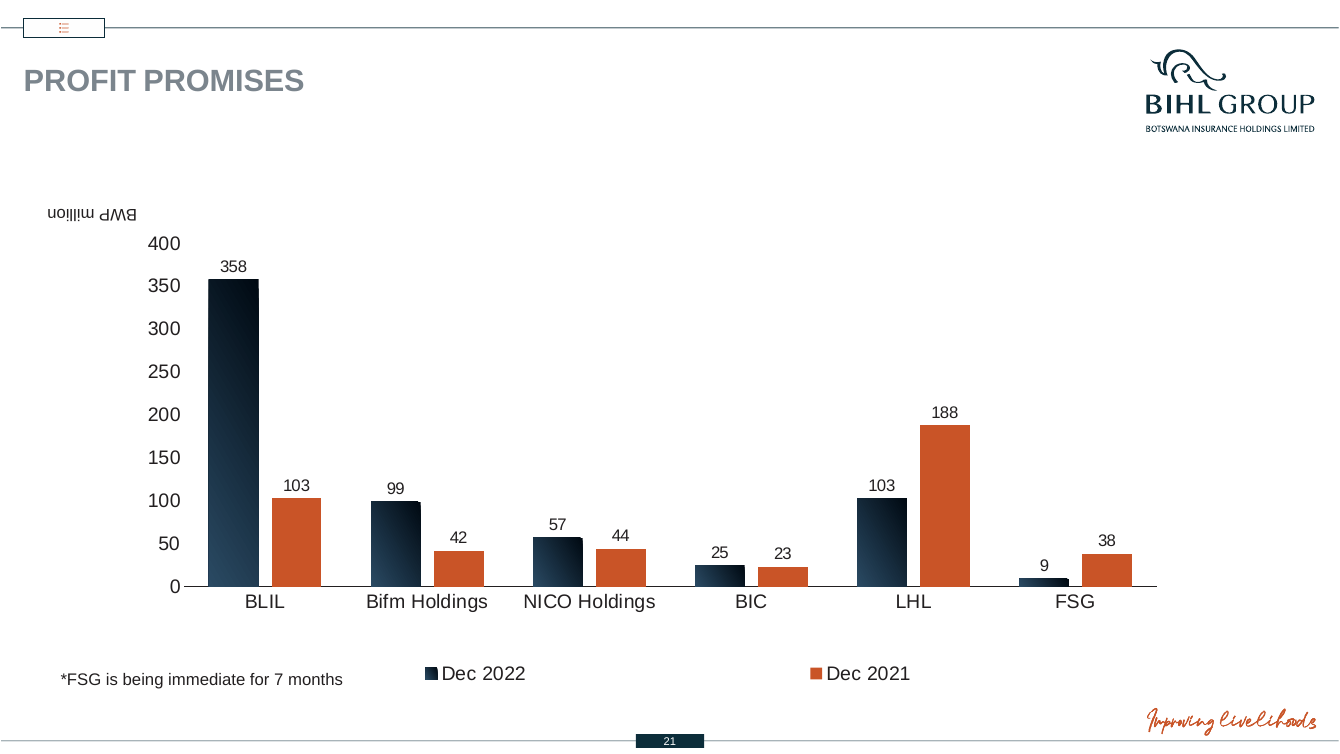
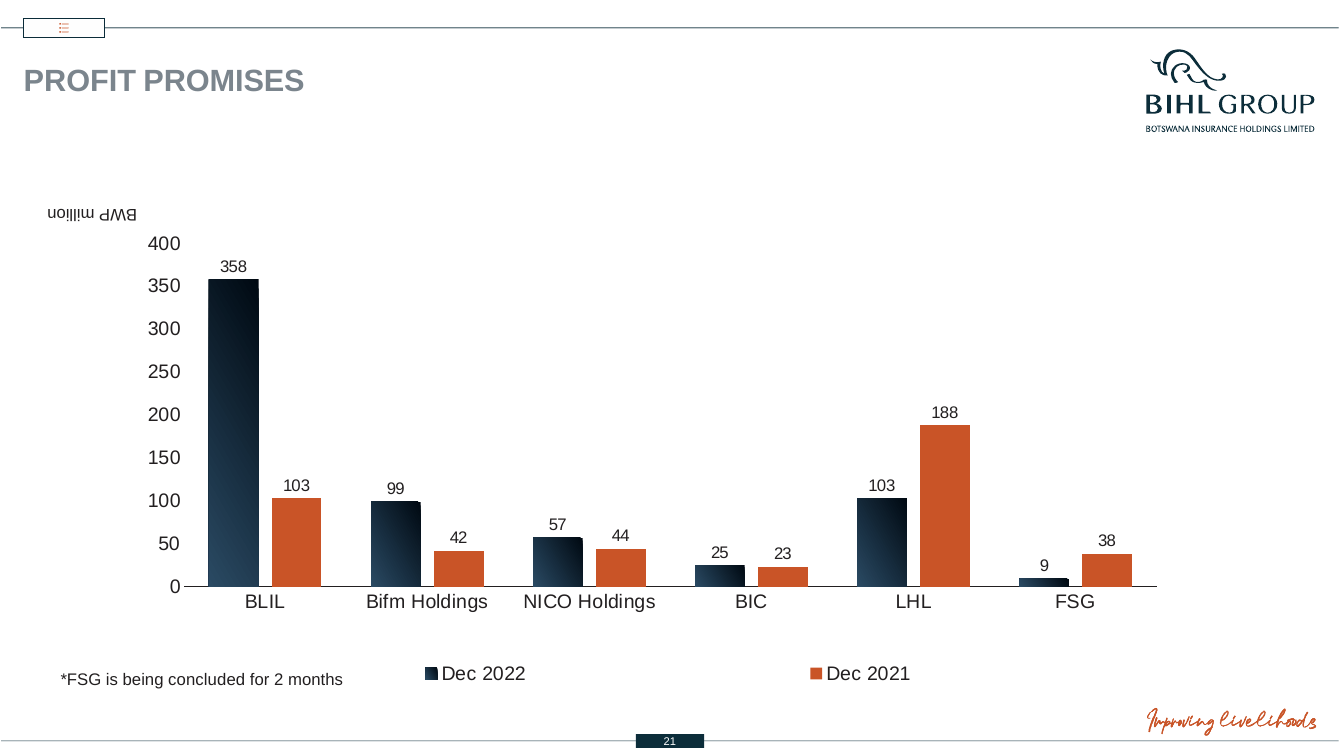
immediate: immediate -> concluded (207, 679)
7: 7 -> 2 (279, 679)
